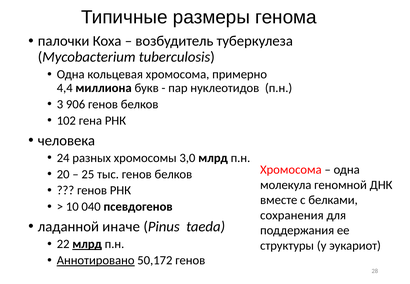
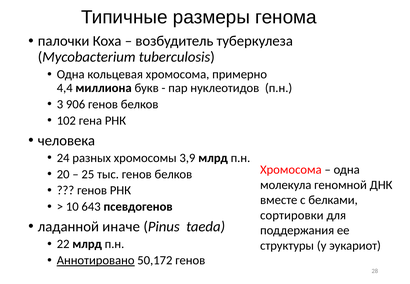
3,0: 3,0 -> 3,9 (187, 158)
040: 040 -> 643 (91, 207)
сохранения: сохранения -> сортировки (292, 215)
млрд underline: present -> none (87, 244)
